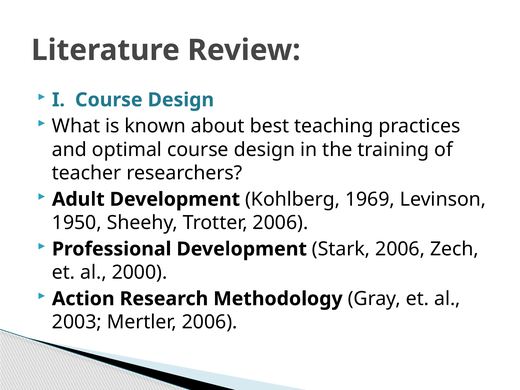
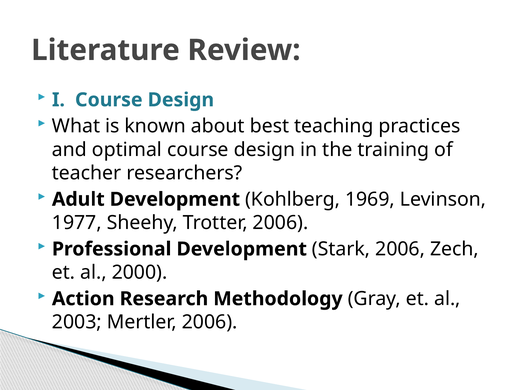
1950: 1950 -> 1977 (77, 223)
